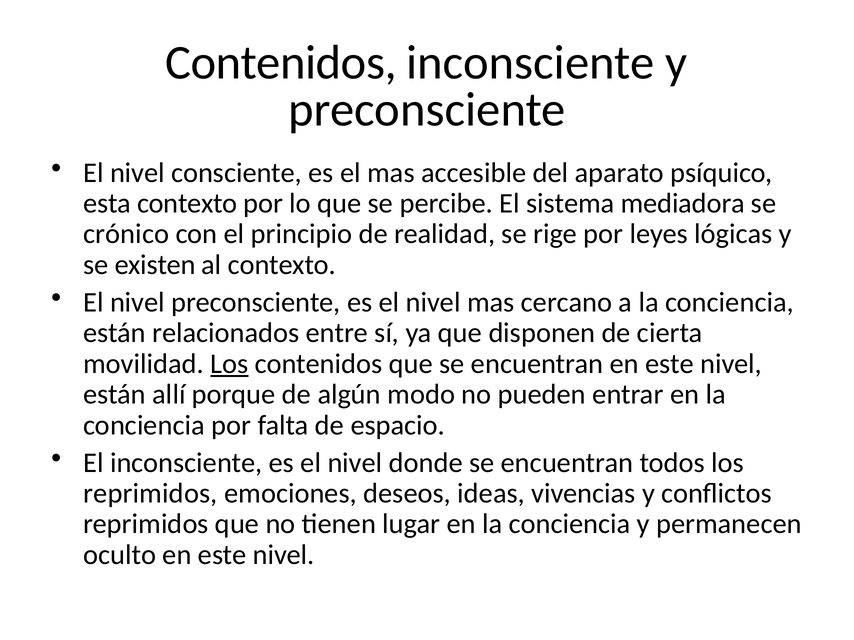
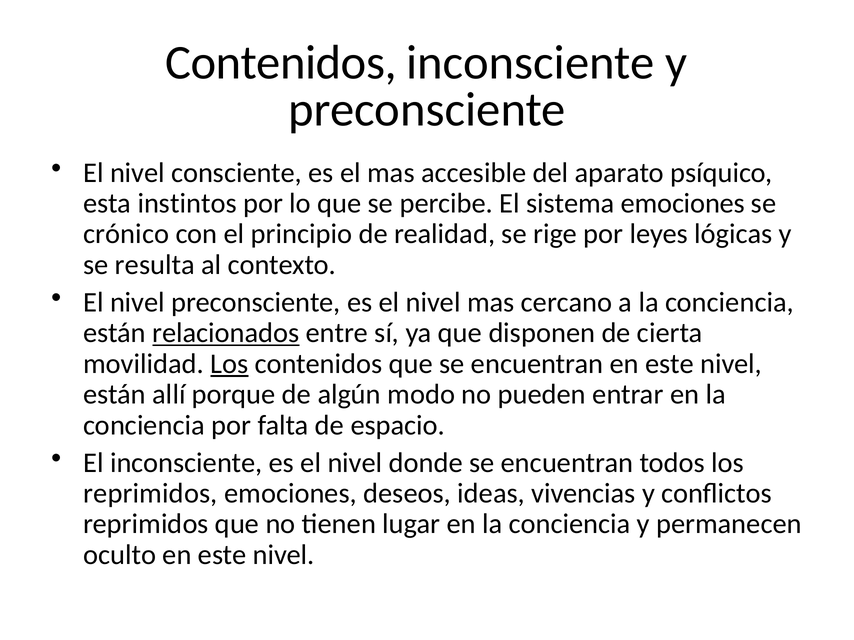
esta contexto: contexto -> instintos (187, 204)
sistema mediadora: mediadora -> emociones (683, 204)
existen: existen -> resulta (155, 265)
relacionados underline: none -> present (226, 333)
